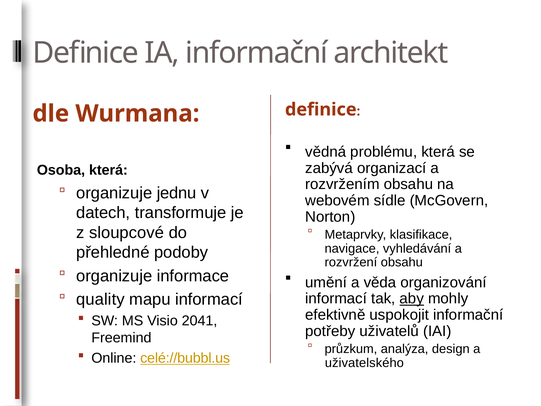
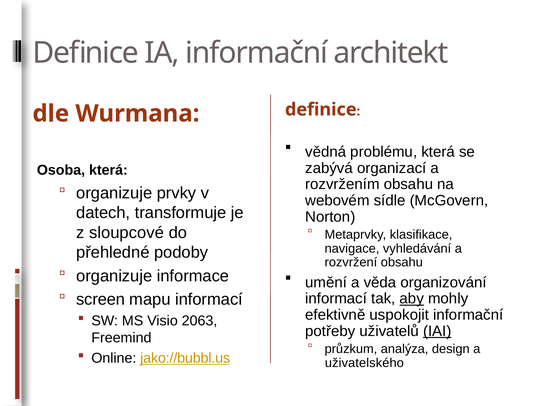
jednu: jednu -> prvky (176, 193)
quality: quality -> screen (101, 299)
2041: 2041 -> 2063 (200, 321)
IAI underline: none -> present (437, 331)
celé://bubbl.us: celé://bubbl.us -> jako://bubbl.us (185, 358)
